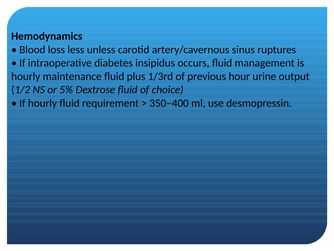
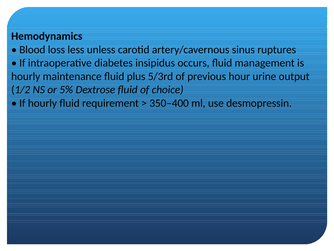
1/3rd: 1/3rd -> 5/3rd (160, 76)
